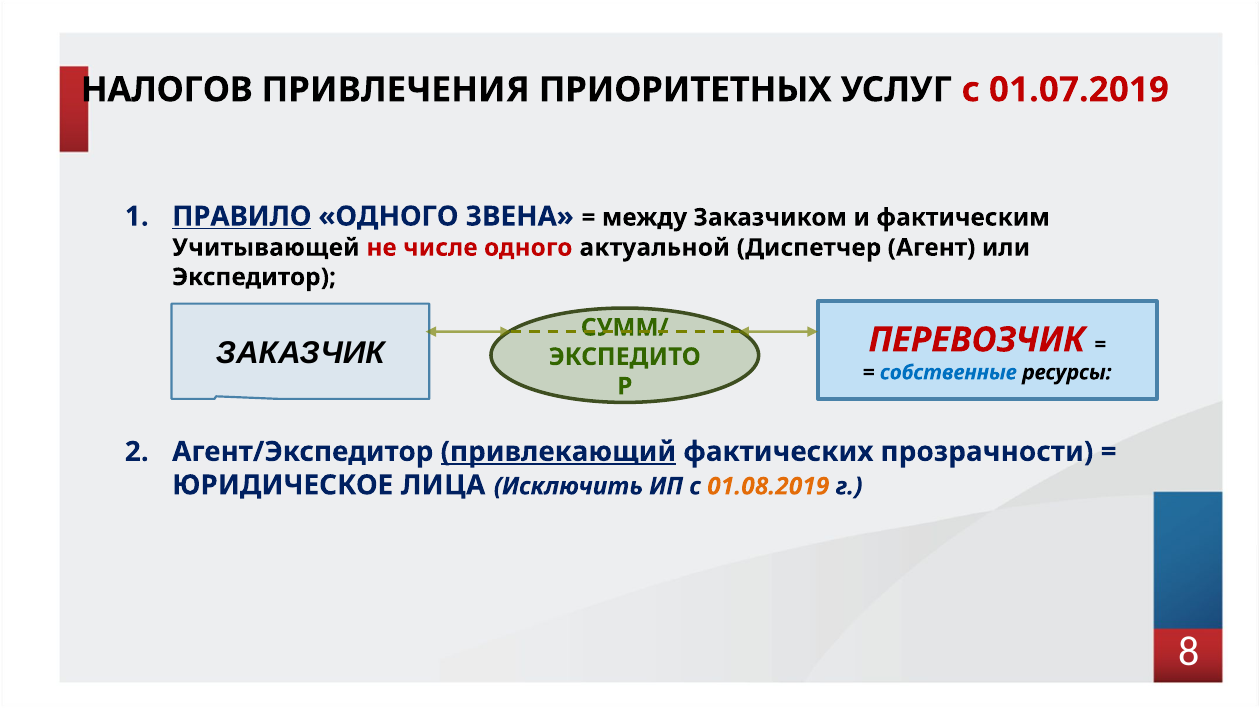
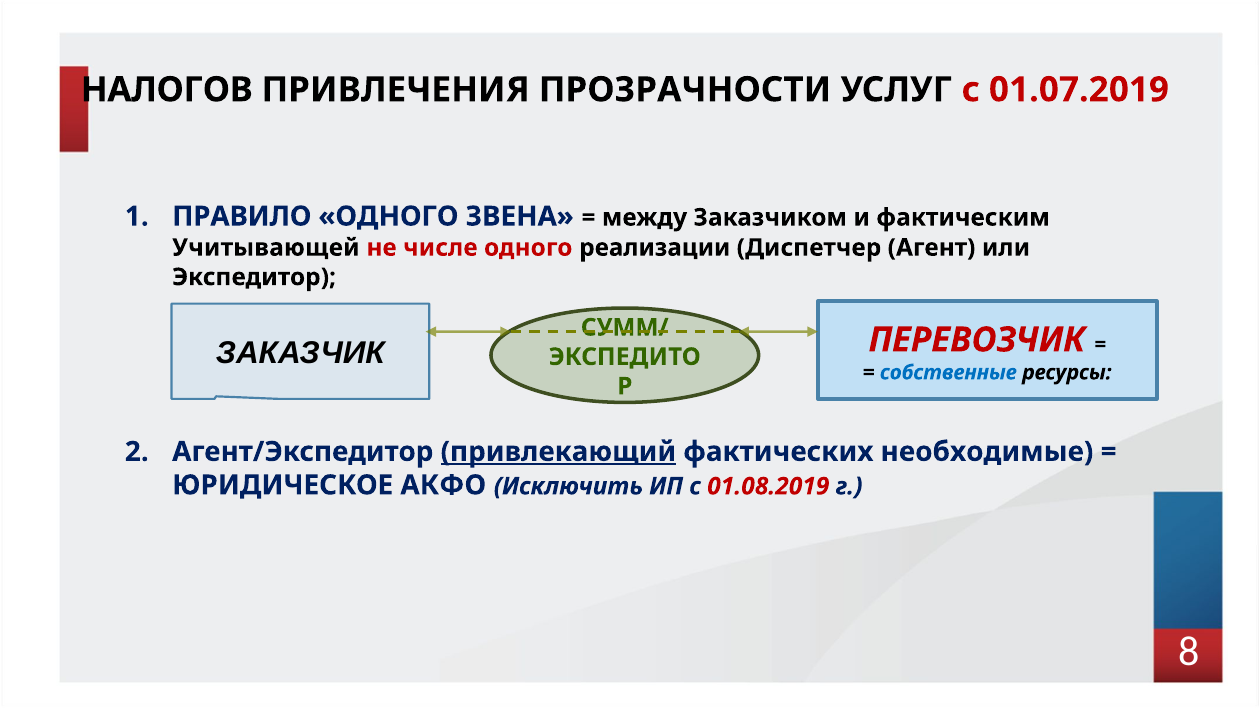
ПРИОРИТЕТНЫХ: ПРИОРИТЕТНЫХ -> ПРОЗРАЧНОСТИ (685, 90)
ПРАВИЛО underline: present -> none (242, 216)
актуальной: актуальной -> реализации (655, 248)
прозрачности: прозрачности -> необходимые (987, 452)
ЛИЦА: ЛИЦА -> АКФО (443, 485)
01.08.2019 colour: orange -> red (768, 486)
